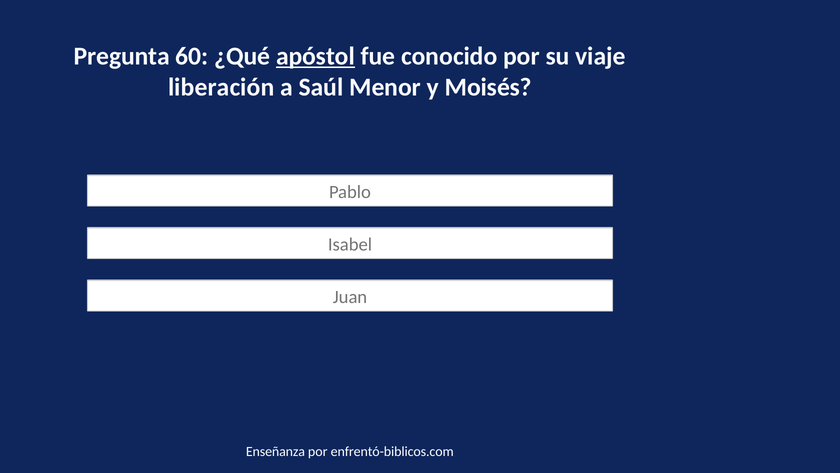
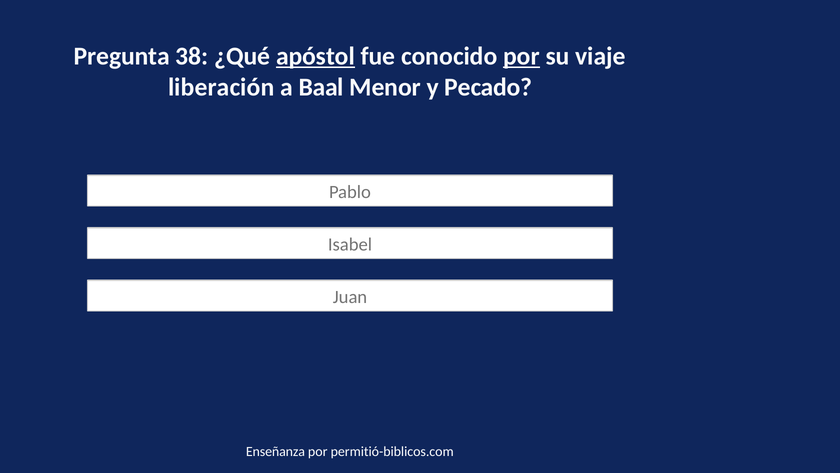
60: 60 -> 38 (192, 56)
por underline: none -> present (522, 56)
Saúl: Saúl -> Baal (321, 87)
Moisés: Moisés -> Pecado (488, 87)
enfrentó-biblicos.com: enfrentó-biblicos.com -> permitió-biblicos.com (392, 451)
